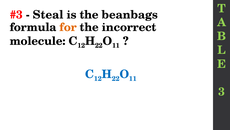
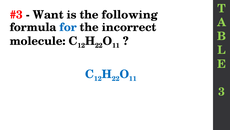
Steal: Steal -> Want (48, 15)
beanbags: beanbags -> following (130, 15)
for colour: orange -> blue (68, 27)
